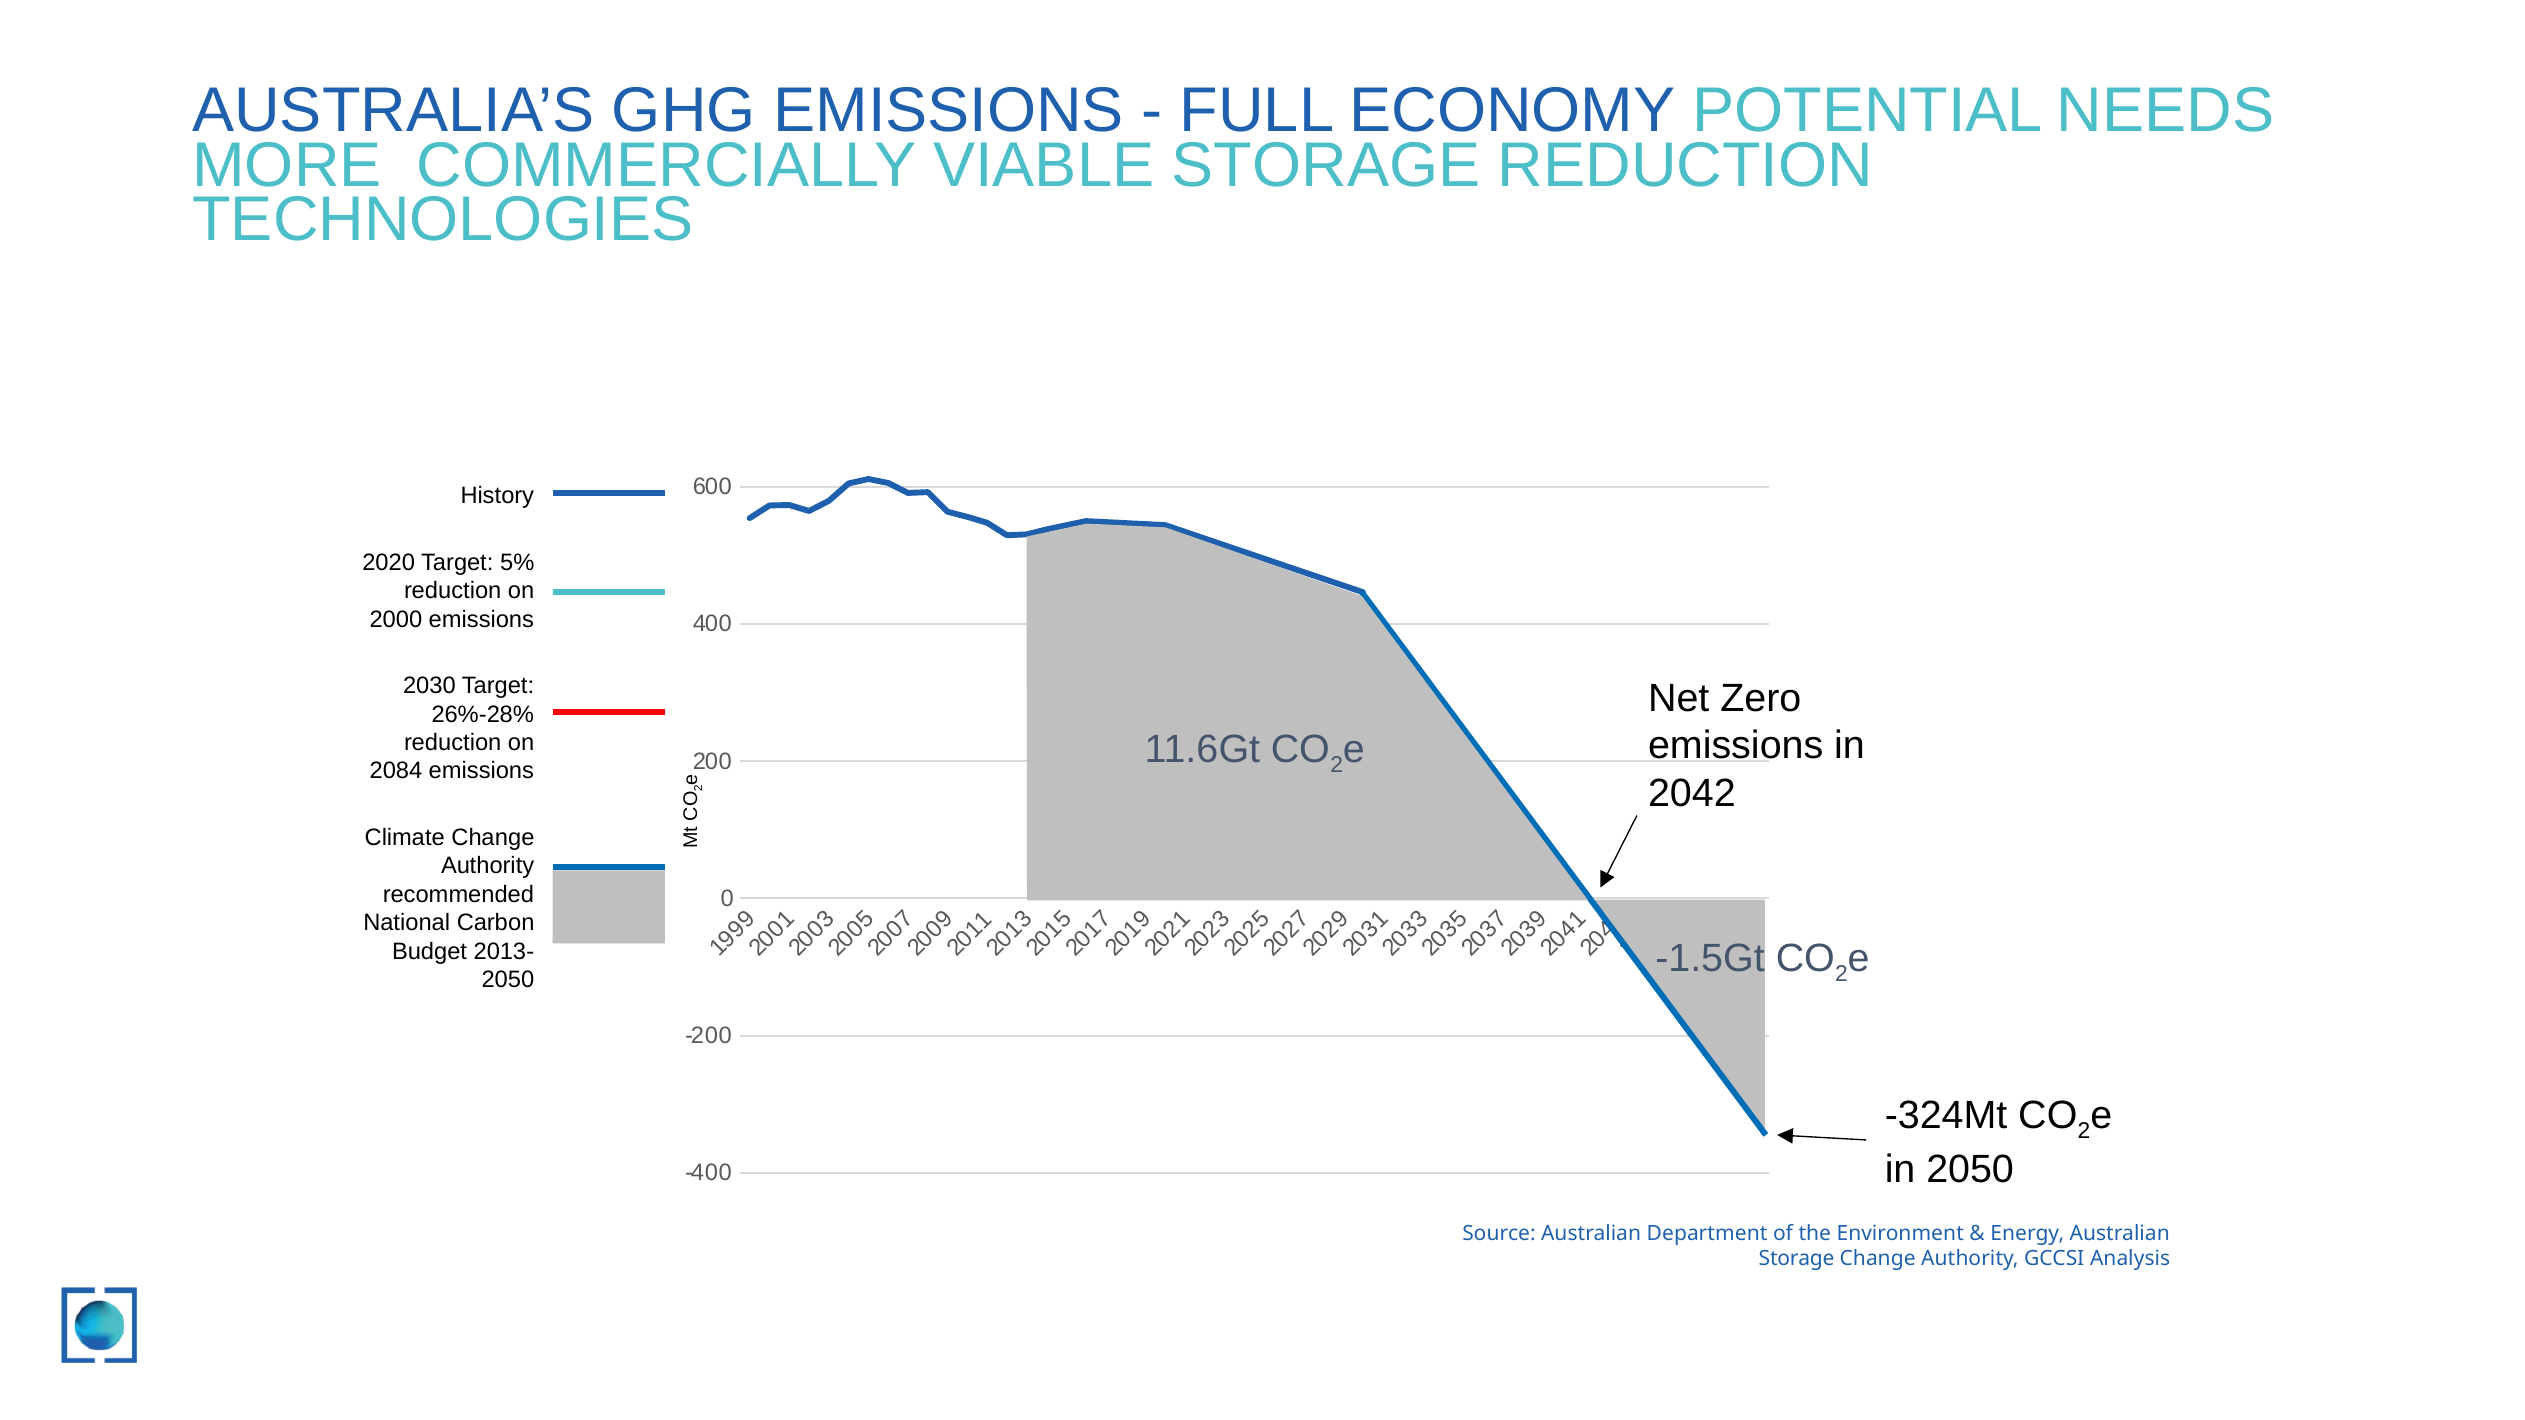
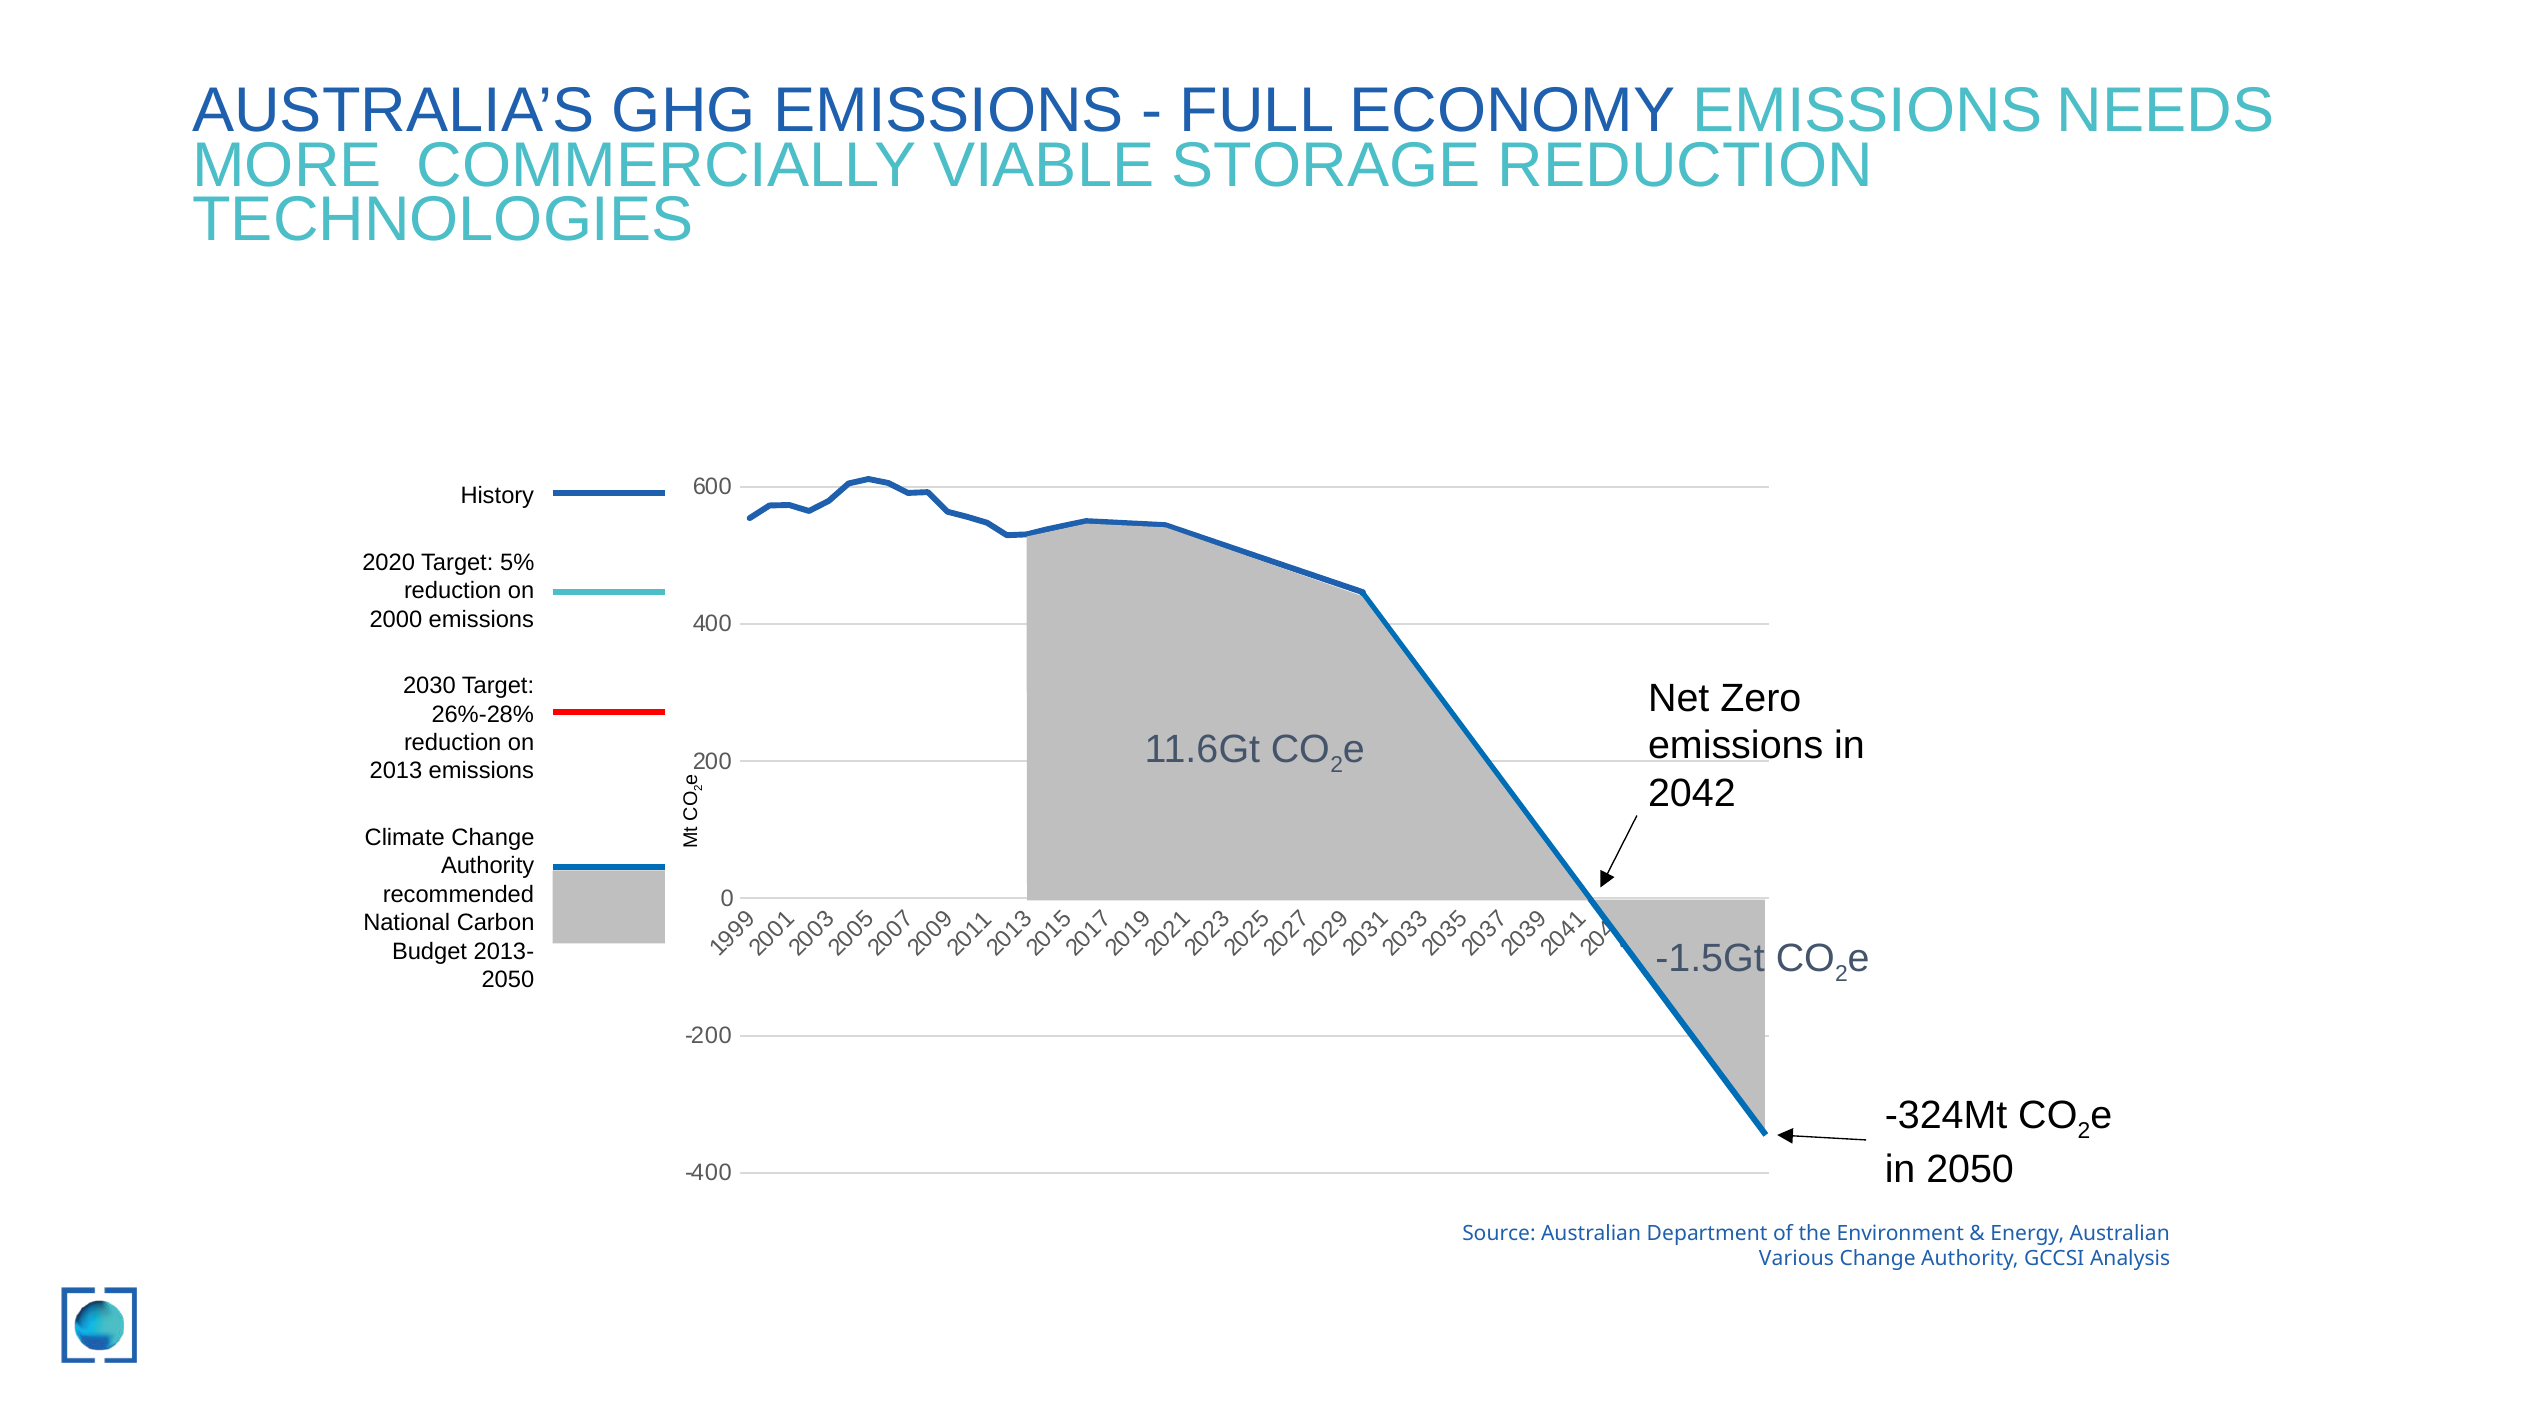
ECONOMY POTENTIAL: POTENTIAL -> EMISSIONS (1868, 111)
2084: 2084 -> 2013 (396, 771)
Storage: Storage -> Various (1796, 1259)
